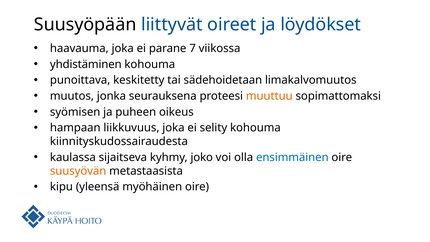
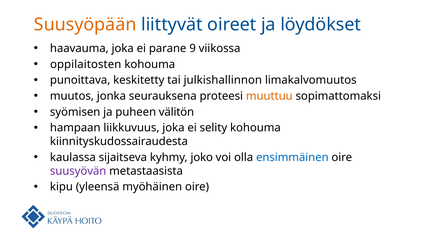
Suusyöpään colour: black -> orange (85, 24)
7: 7 -> 9 (193, 48)
yhdistäminen: yhdistäminen -> oppilaitosten (86, 64)
sädehoidetaan: sädehoidetaan -> julkishallinnon (223, 80)
oikeus: oikeus -> välitön (176, 112)
suusyövän colour: orange -> purple (78, 171)
